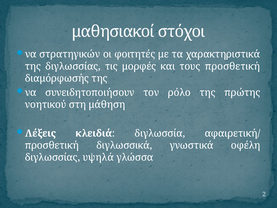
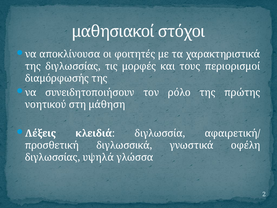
στρατηγικών: στρατηγικών -> αποκλίνουσα (70, 54)
τους προσθετική: προσθετική -> περιορισμοί (233, 66)
